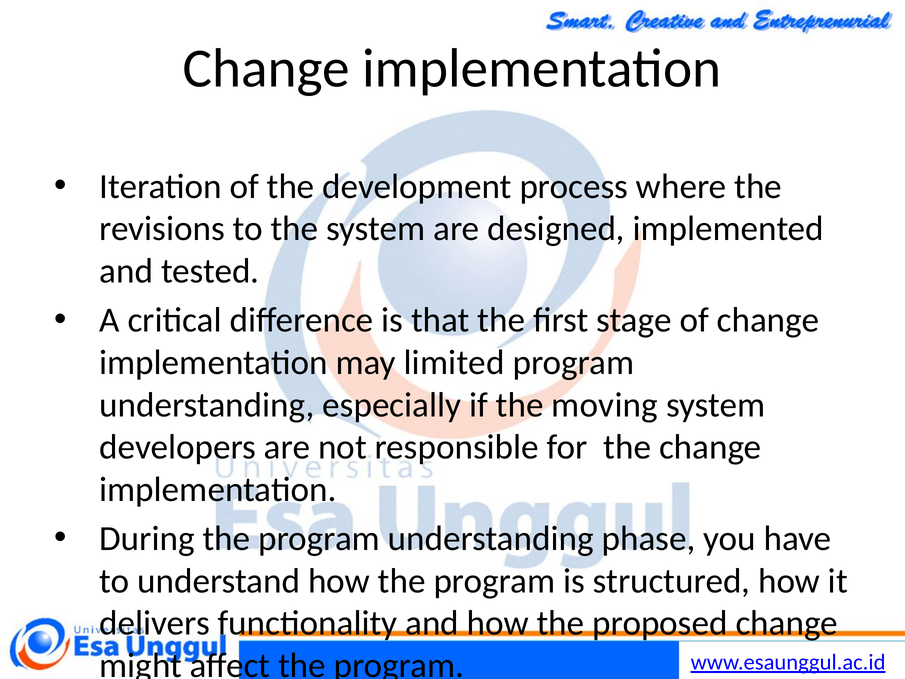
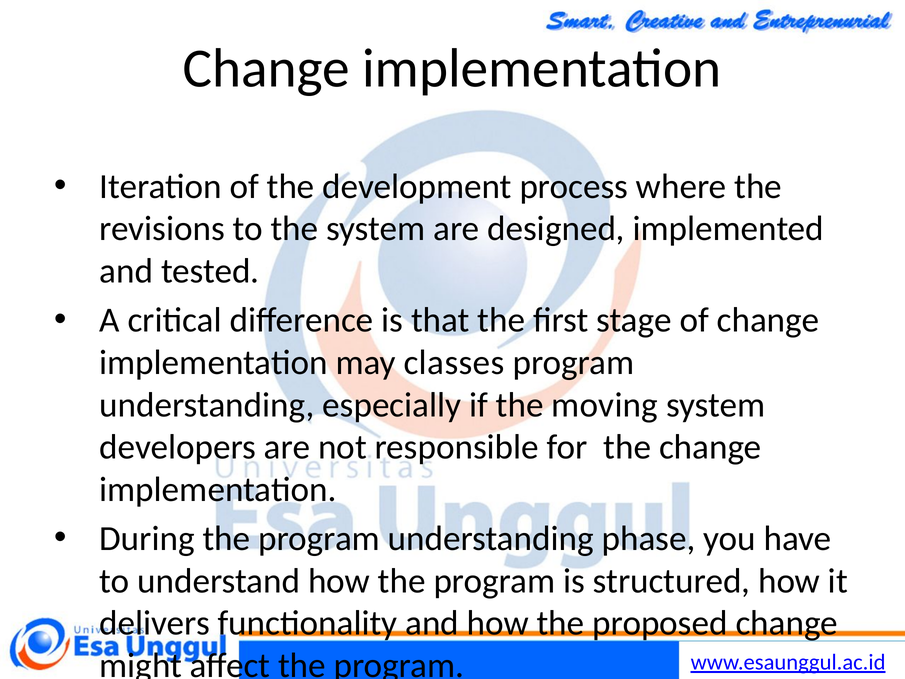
limited: limited -> classes (454, 362)
